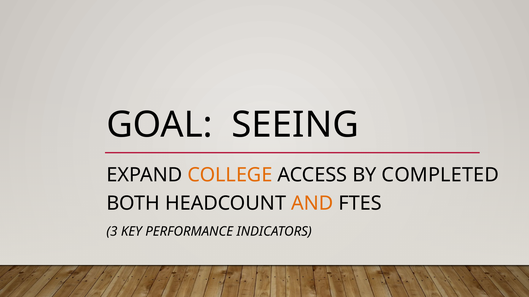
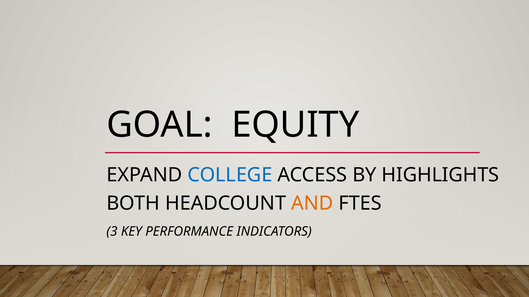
SEEING: SEEING -> EQUITY (295, 125)
COLLEGE colour: orange -> blue (230, 175)
COMPLETED: COMPLETED -> HIGHLIGHTS (440, 175)
